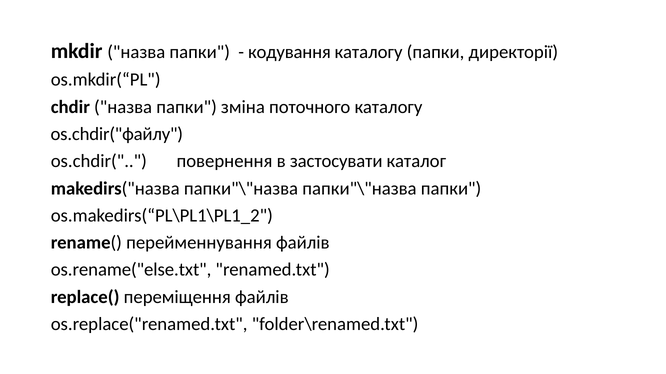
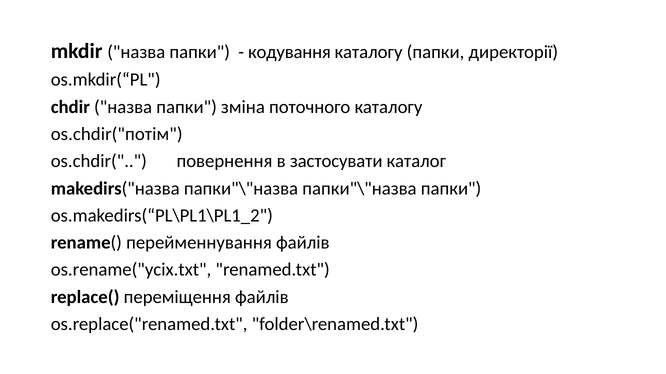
os.chdir("файлу: os.chdir("файлу -> os.chdir("потім (117, 134)
os.rename("else.txt: os.rename("else.txt -> os.rename("усіх.txt (131, 270)
